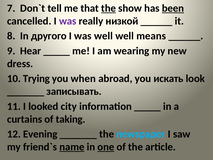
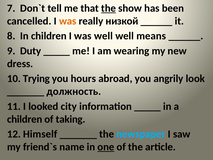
been underline: present -> none (173, 8)
was colour: purple -> orange (68, 21)
In другого: другого -> children (49, 36)
Hear: Hear -> Duty (31, 51)
when: when -> hours (83, 78)
искать: искать -> angrily (168, 78)
записывать: записывать -> должность (74, 91)
curtains: curtains -> children (25, 119)
Evening: Evening -> Himself (40, 134)
name underline: present -> none (72, 147)
